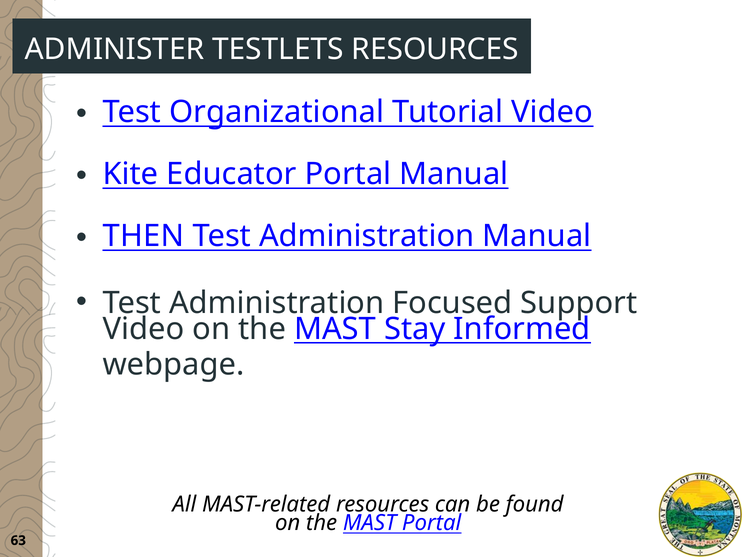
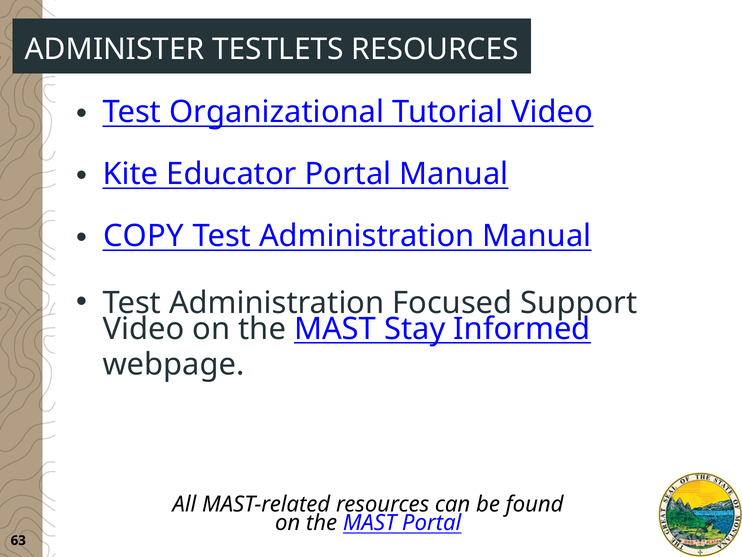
THEN: THEN -> COPY (143, 236)
